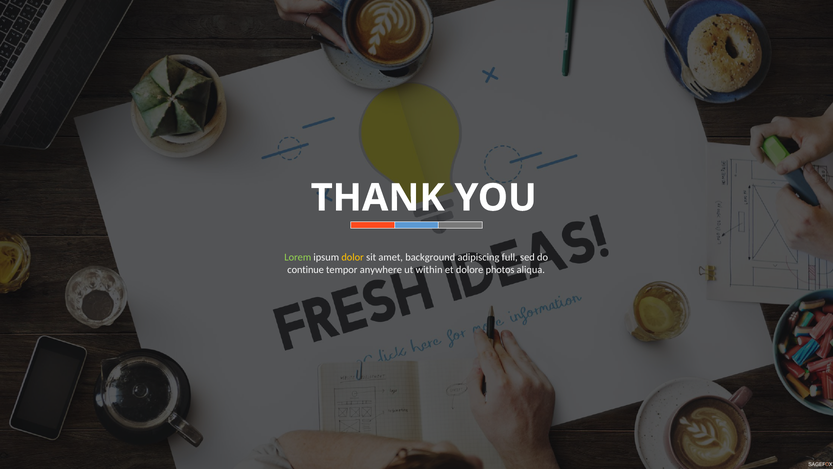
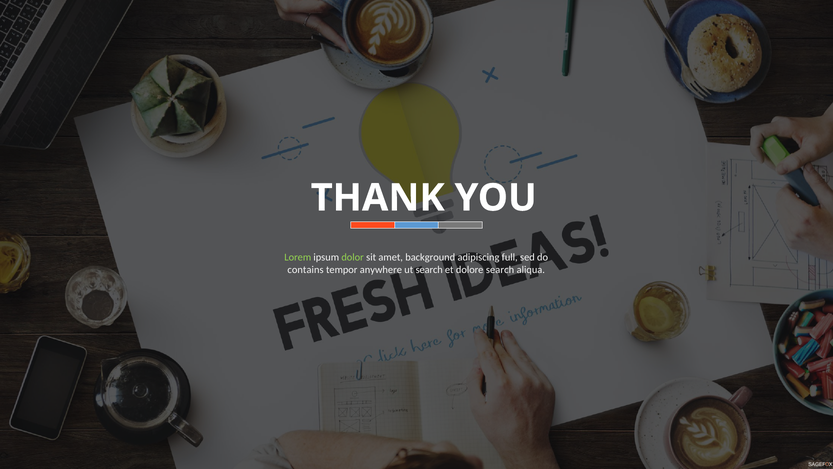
dolor colour: yellow -> light green (353, 257)
continue: continue -> contains (306, 270)
ut within: within -> search (429, 270)
dolore photos: photos -> search (500, 270)
